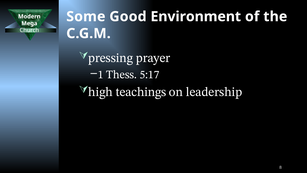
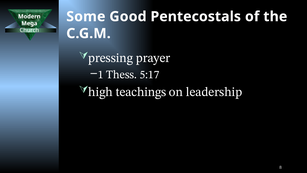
Environment: Environment -> Pentecostals (196, 17)
